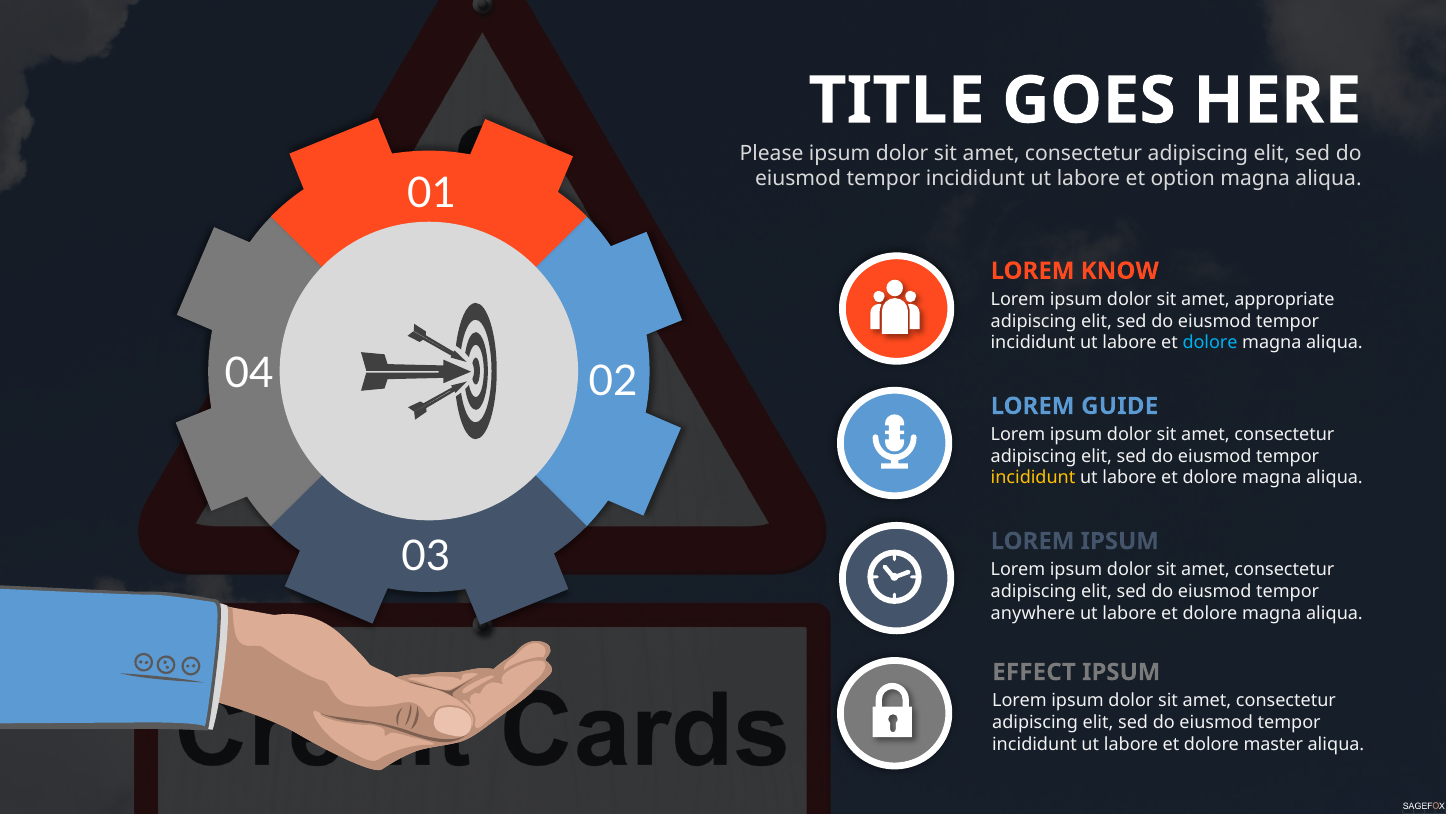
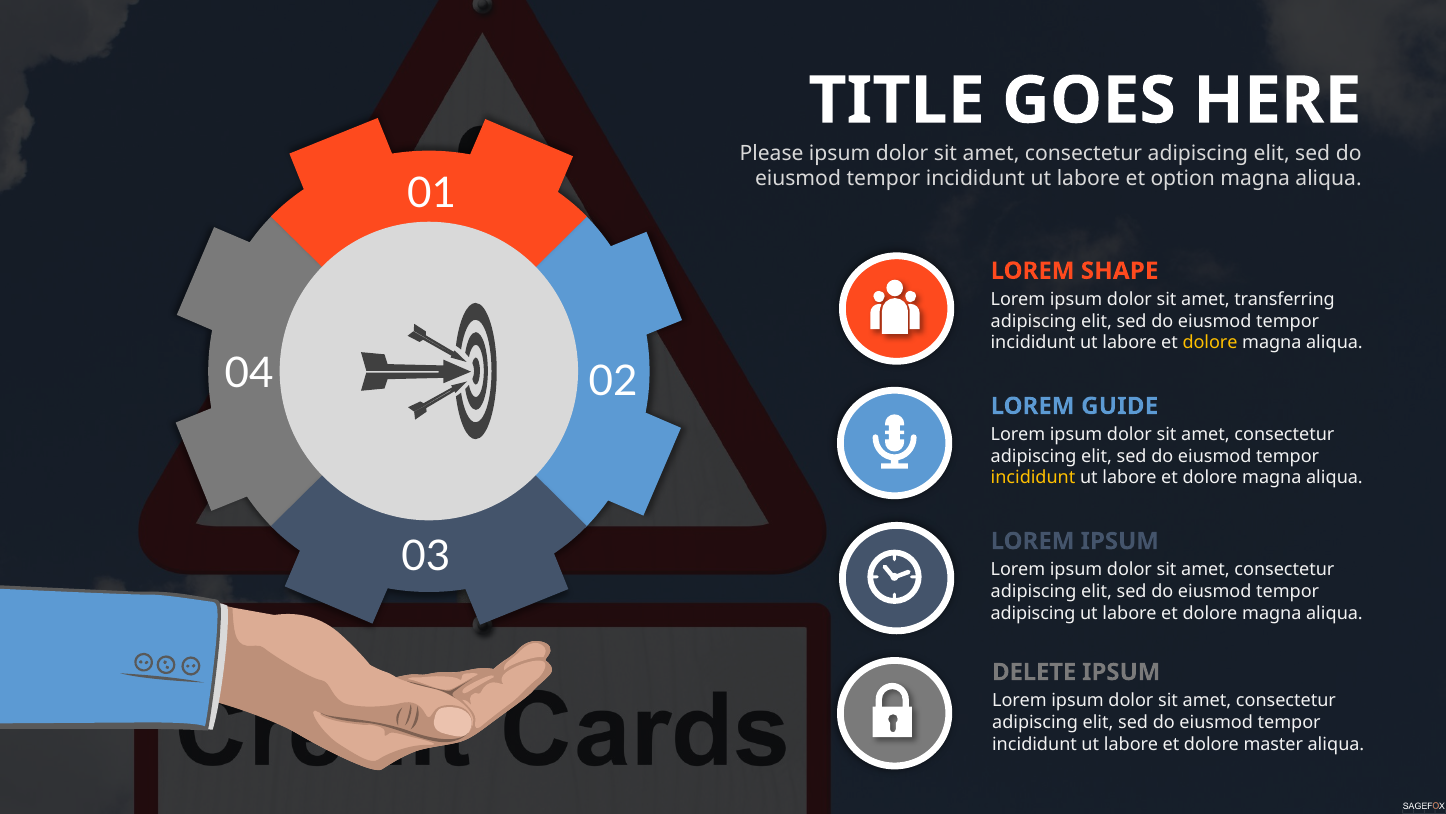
KNOW: KNOW -> SHAPE (1120, 271)
appropriate: appropriate -> transferring (1284, 299)
dolore colour: light blue -> yellow (1210, 343)
anywhere: anywhere -> adipiscing (1033, 613)
EFFECT: EFFECT -> DELETE (1034, 672)
